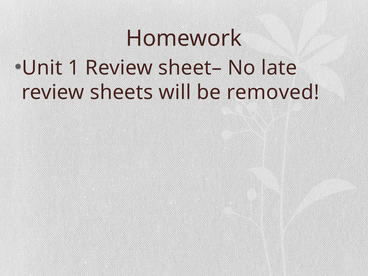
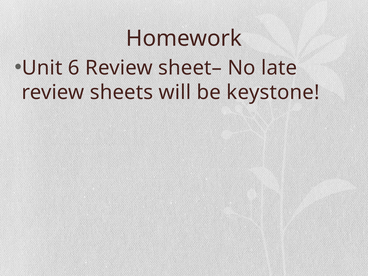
1: 1 -> 6 (74, 68)
removed: removed -> keystone (273, 92)
